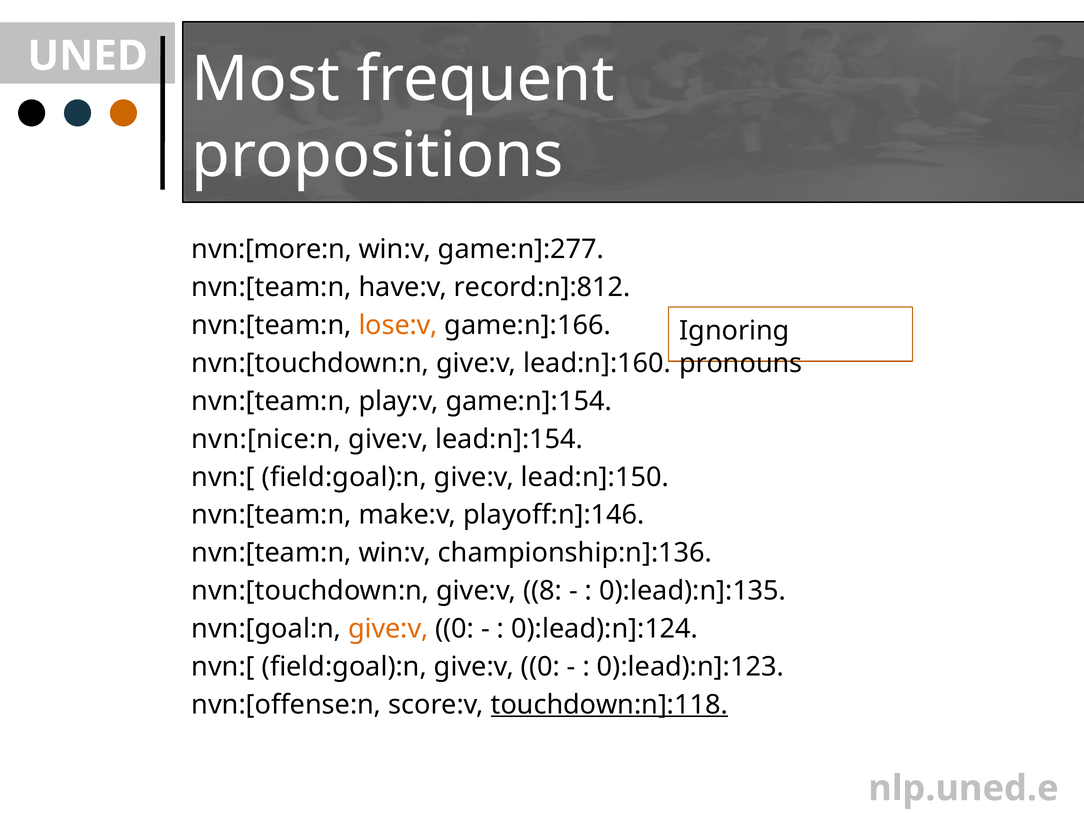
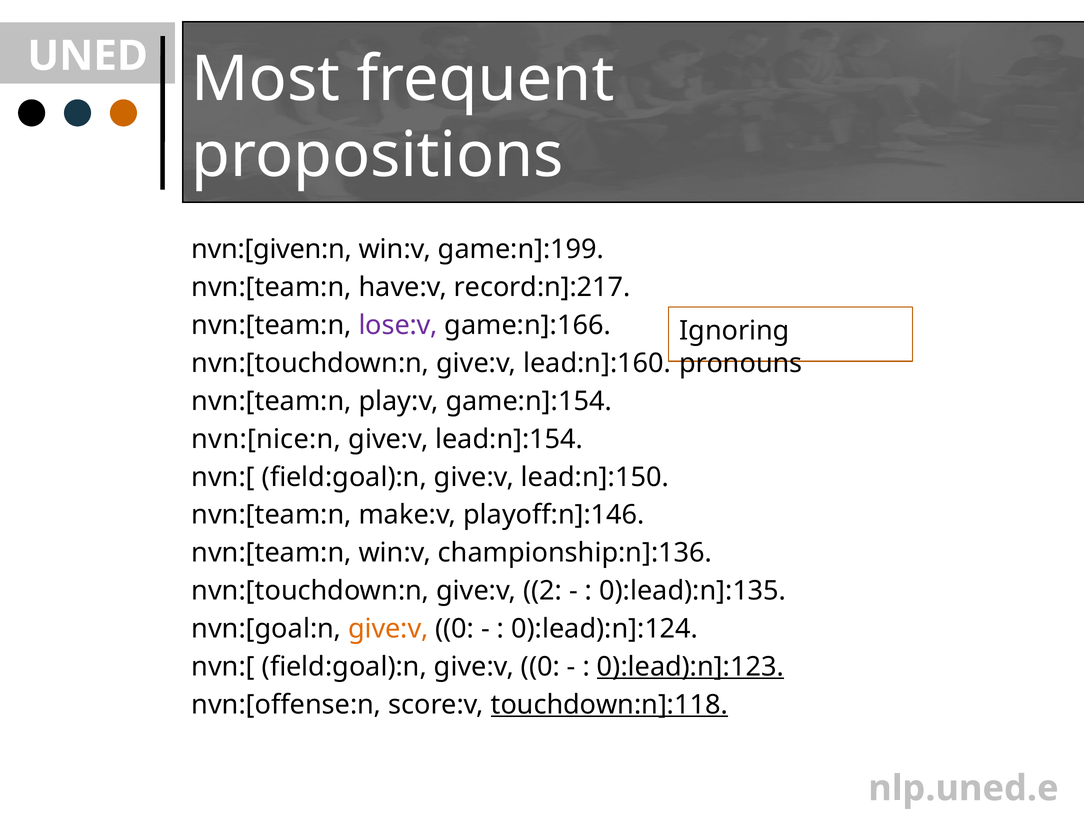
nvn:[more:n: nvn:[more:n -> nvn:[given:n (272, 249)
game:n]:277: game:n]:277 -> game:n]:199 (521, 249)
record:n]:812: record:n]:812 -> record:n]:217 (542, 287)
lose:v colour: orange -> purple (398, 325)
8: 8 -> 2 (543, 591)
0):lead):n]:123 underline: none -> present (690, 667)
